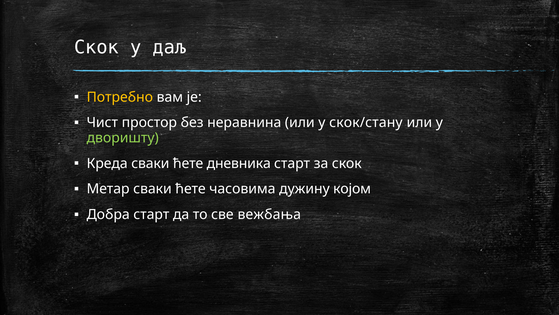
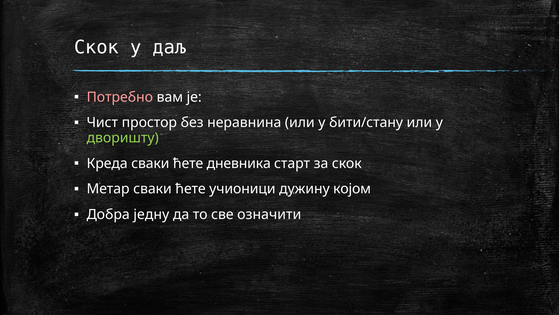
Потребно colour: yellow -> pink (120, 97)
скок/стану: скок/стану -> бити/стану (366, 123)
часовима: часовима -> учионици (242, 189)
Добра старт: старт -> једну (151, 214)
вежбања: вежбања -> означити (269, 214)
